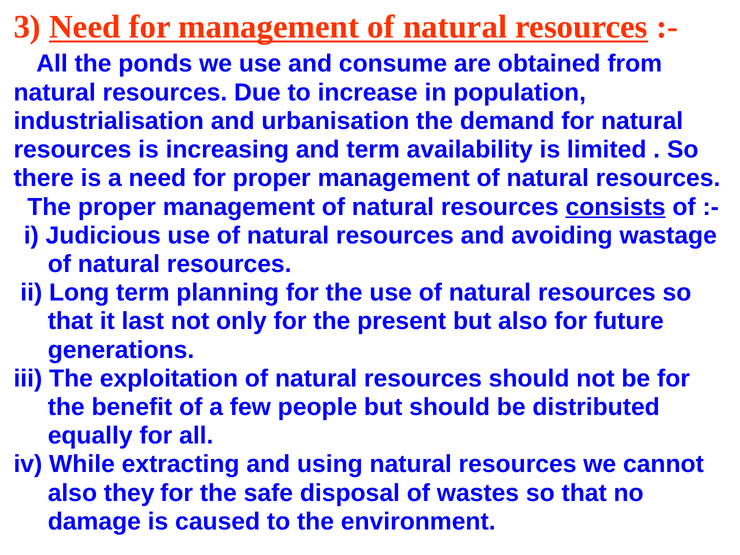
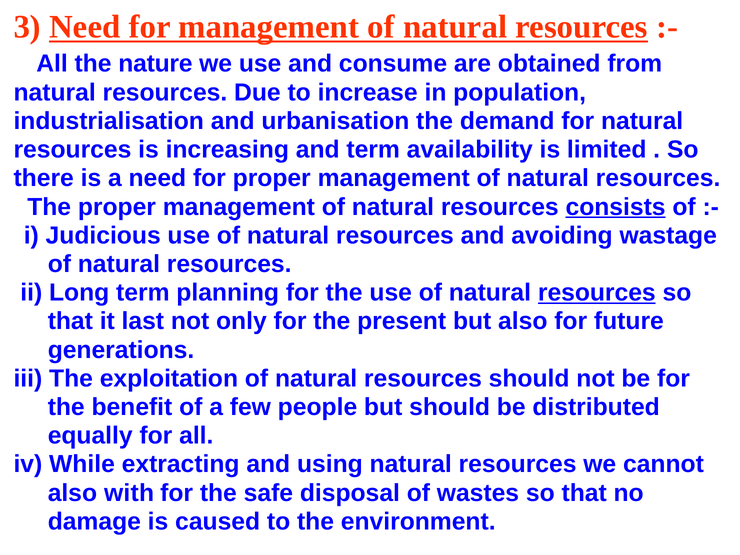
ponds: ponds -> nature (155, 64)
resources underline: none -> present (597, 293)
they: they -> with (129, 493)
